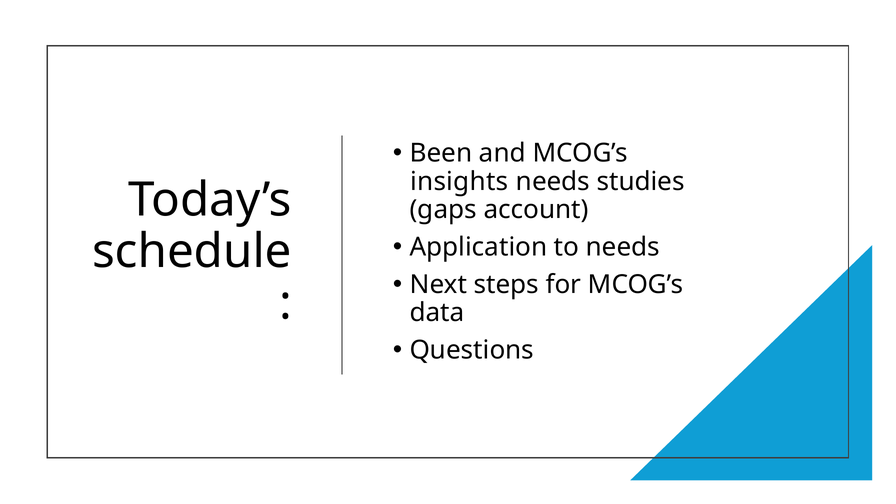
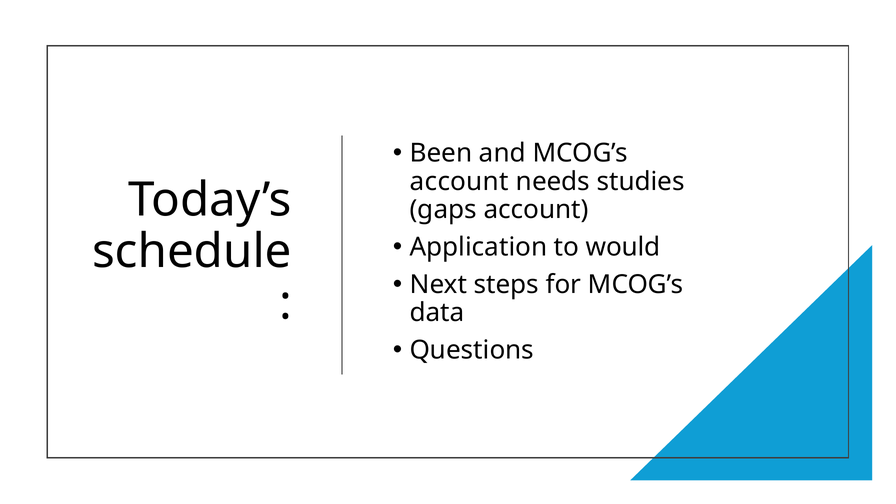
insights: insights -> account (459, 181)
to needs: needs -> would (623, 247)
